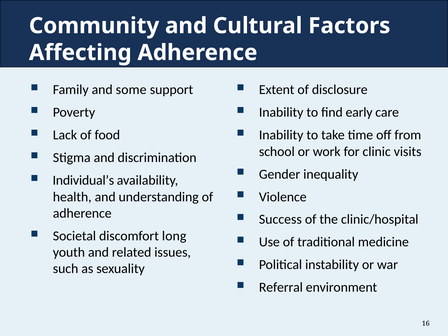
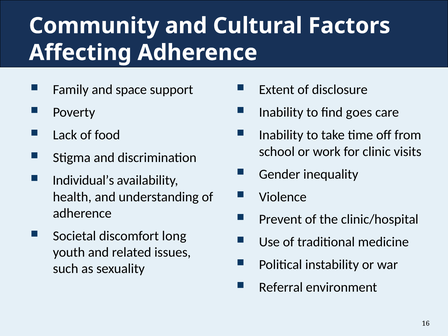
some: some -> space (131, 90)
early: early -> goes (359, 112)
Success: Success -> Prevent (280, 219)
